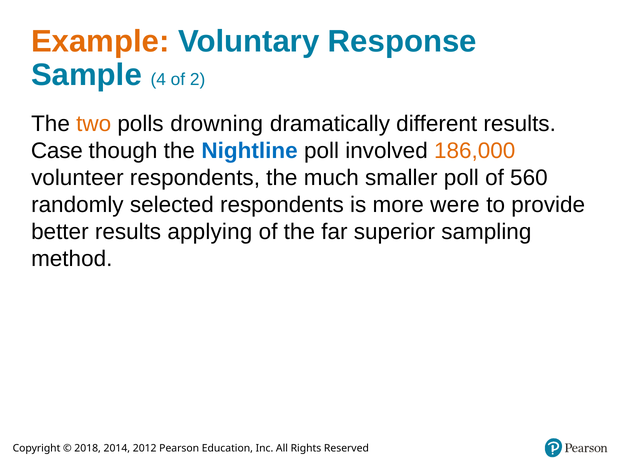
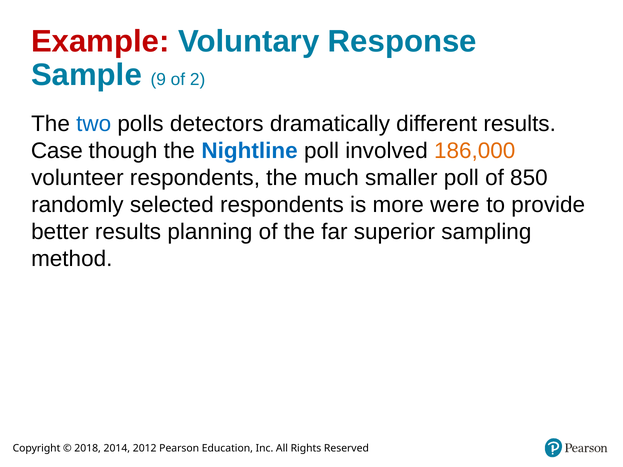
Example colour: orange -> red (100, 41)
4: 4 -> 9 (158, 80)
two colour: orange -> blue (94, 124)
drowning: drowning -> detectors (217, 124)
560: 560 -> 850 (529, 178)
applying: applying -> planning (210, 232)
